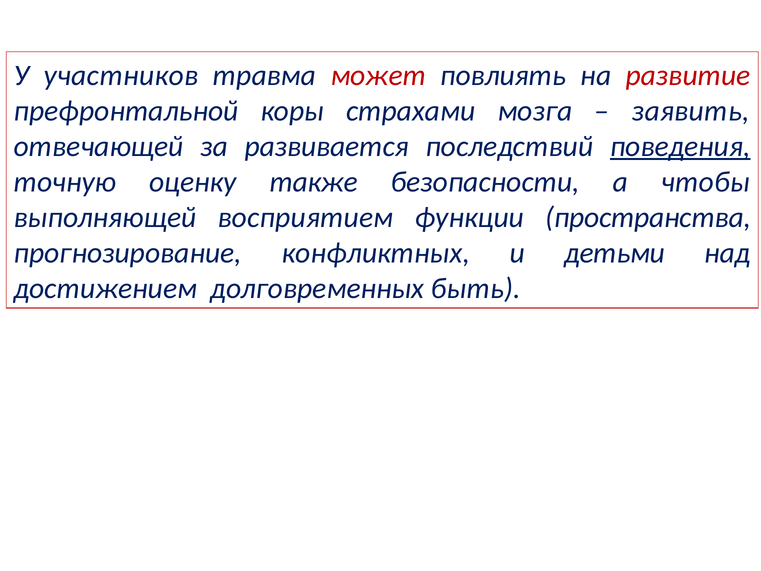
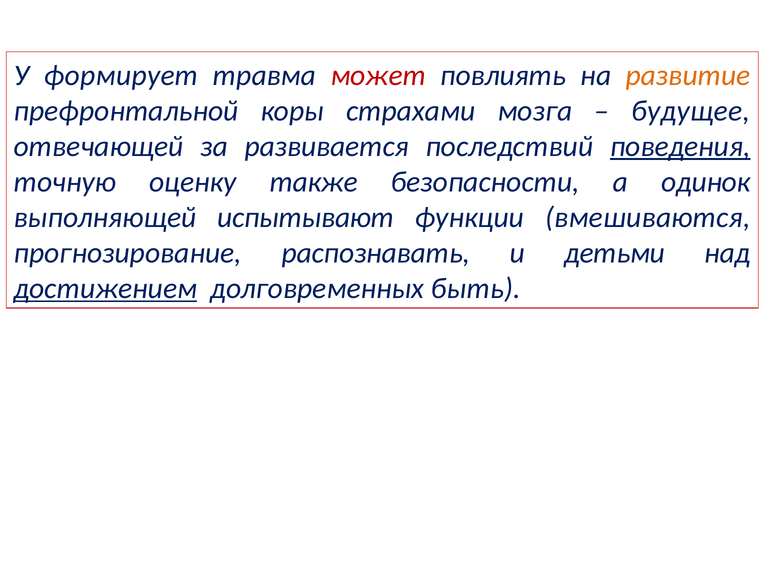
участников: участников -> формирует (121, 75)
развитие colour: red -> orange (688, 75)
заявить: заявить -> будущее (691, 111)
чтобы: чтобы -> одинок (706, 182)
восприятием: восприятием -> испытывают (306, 217)
пространства: пространства -> вмешиваются (648, 217)
конфликтных: конфликтных -> распознавать (376, 253)
достижением underline: none -> present (106, 288)
